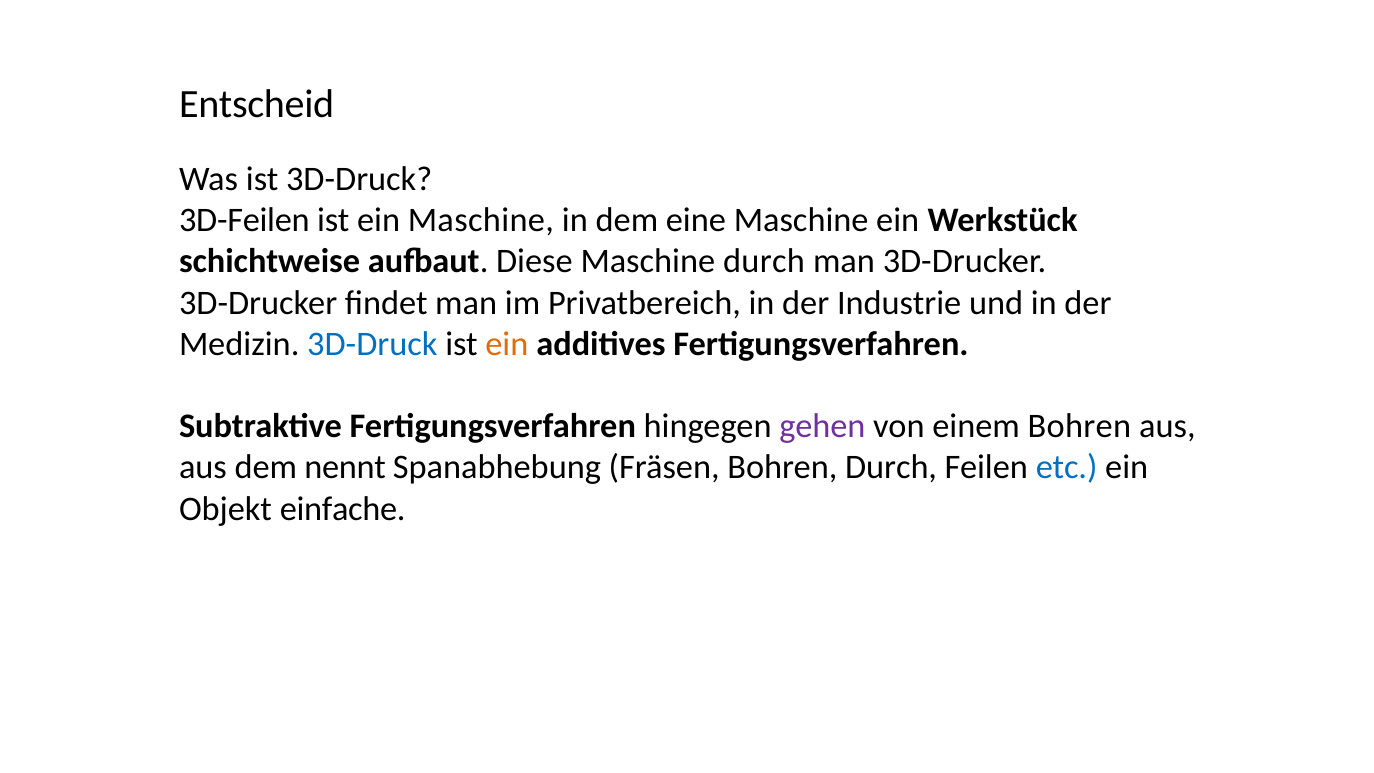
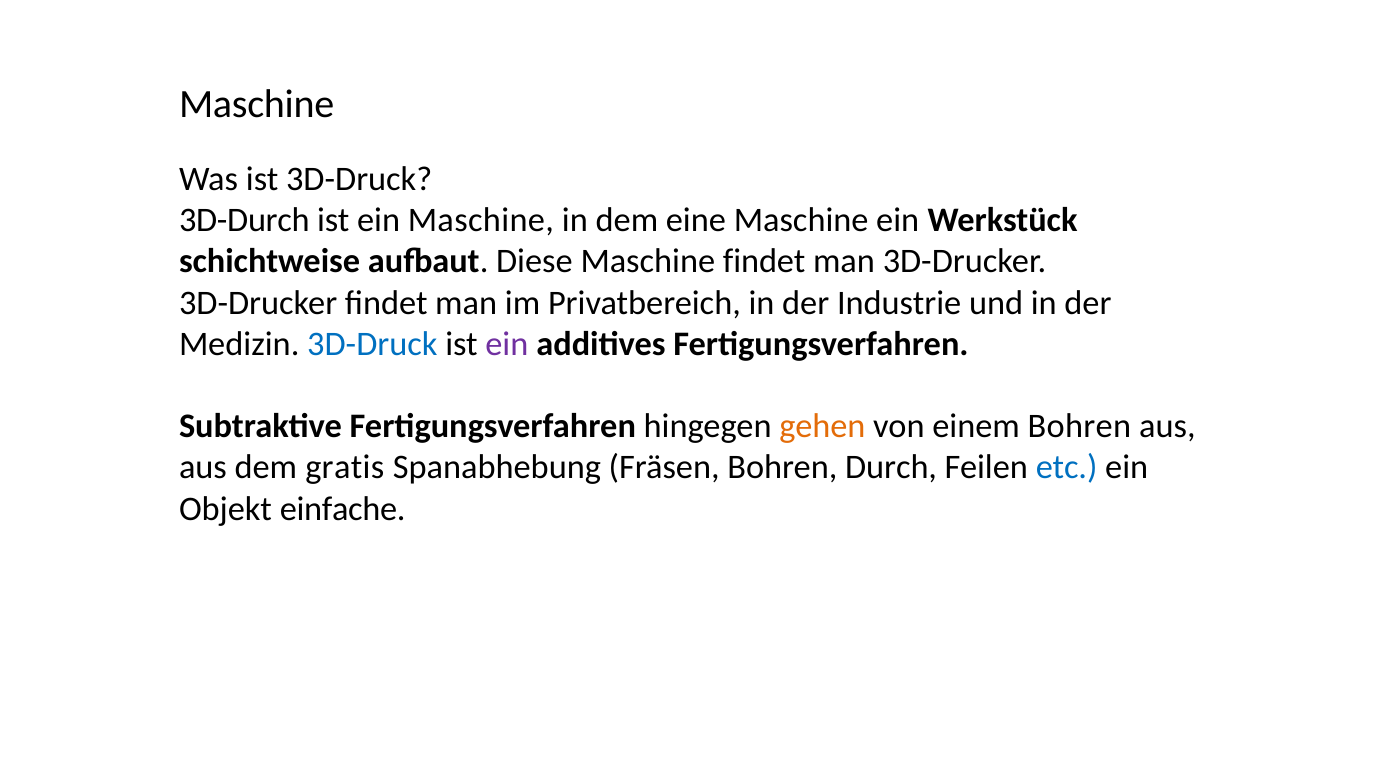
Entscheid: Entscheid -> Maschine (257, 104)
3D-Feilen: 3D-Feilen -> 3D-Durch (244, 220)
Maschine durch: durch -> findet (764, 261)
ein colour: orange -> purple (507, 344)
gehen colour: purple -> orange (822, 426)
nennt: nennt -> gratis (345, 468)
